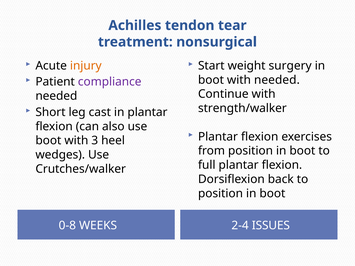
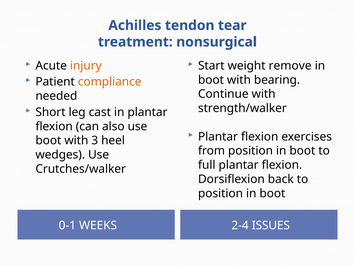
surgery: surgery -> remove (290, 66)
with needed: needed -> bearing (277, 80)
compliance colour: purple -> orange (110, 82)
0-8: 0-8 -> 0-1 (67, 226)
